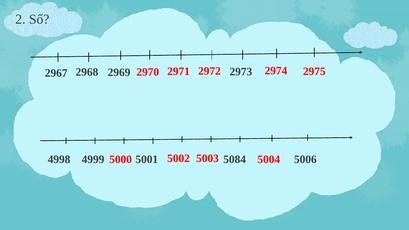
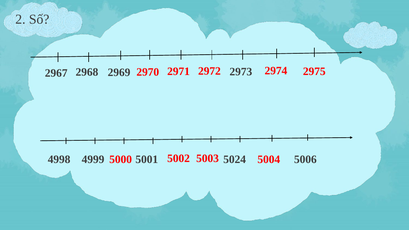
5084: 5084 -> 5024 (235, 159)
